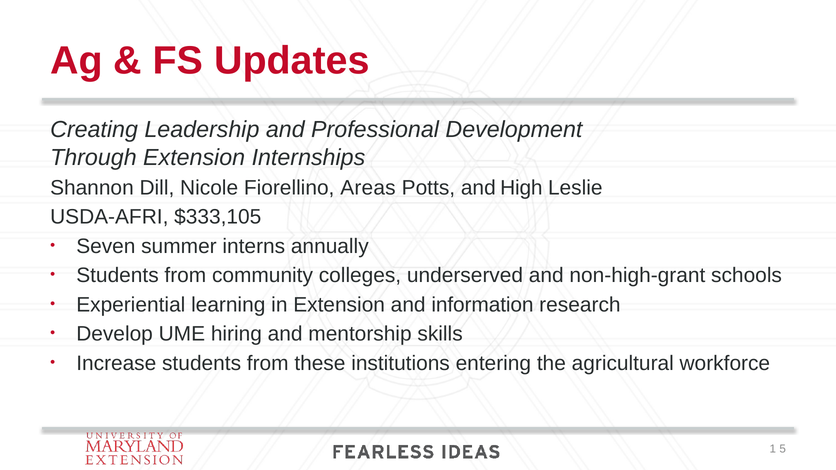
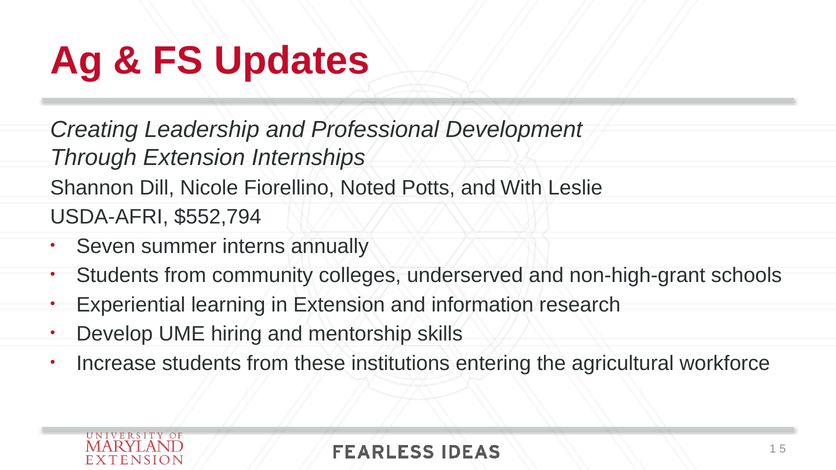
Areas: Areas -> Noted (368, 188)
High: High -> With (521, 188)
$333,105: $333,105 -> $552,794 (218, 217)
